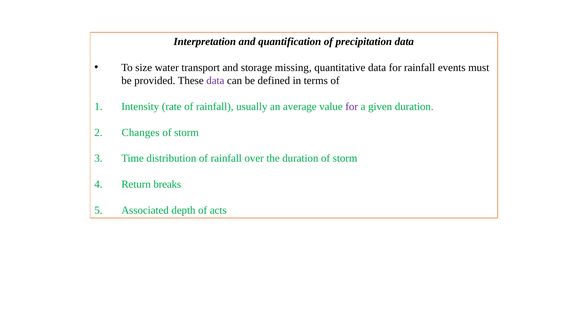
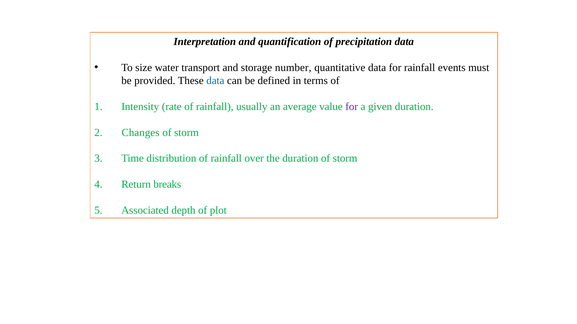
missing: missing -> number (293, 68)
data colour: purple -> blue (215, 81)
acts: acts -> plot (218, 211)
